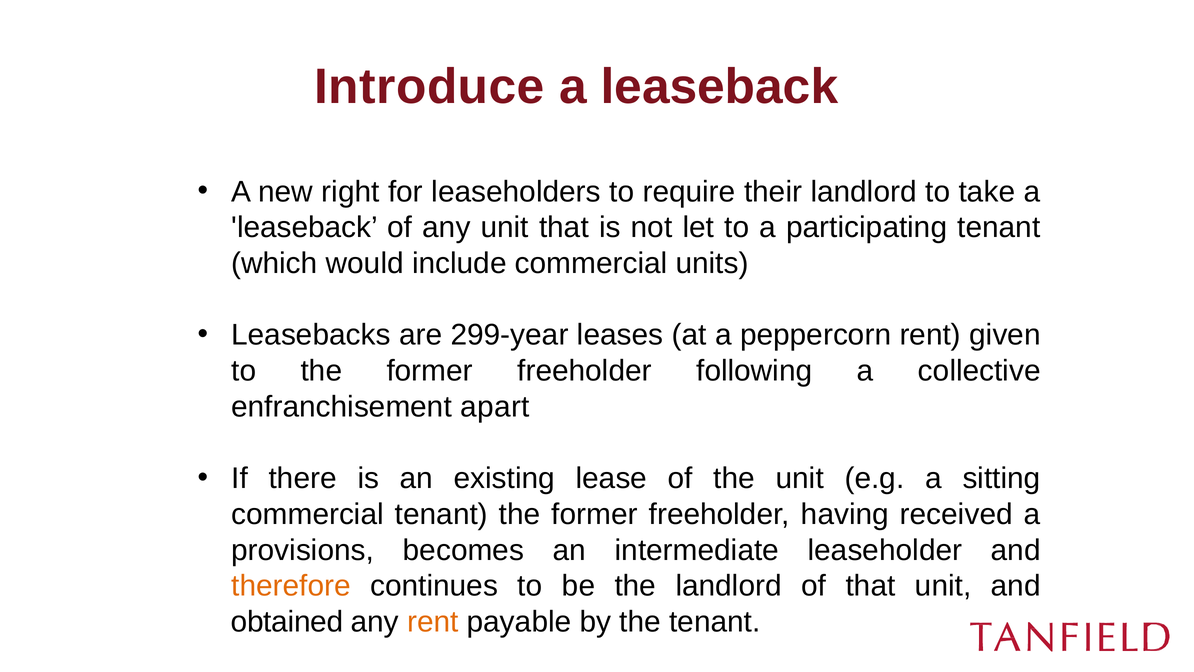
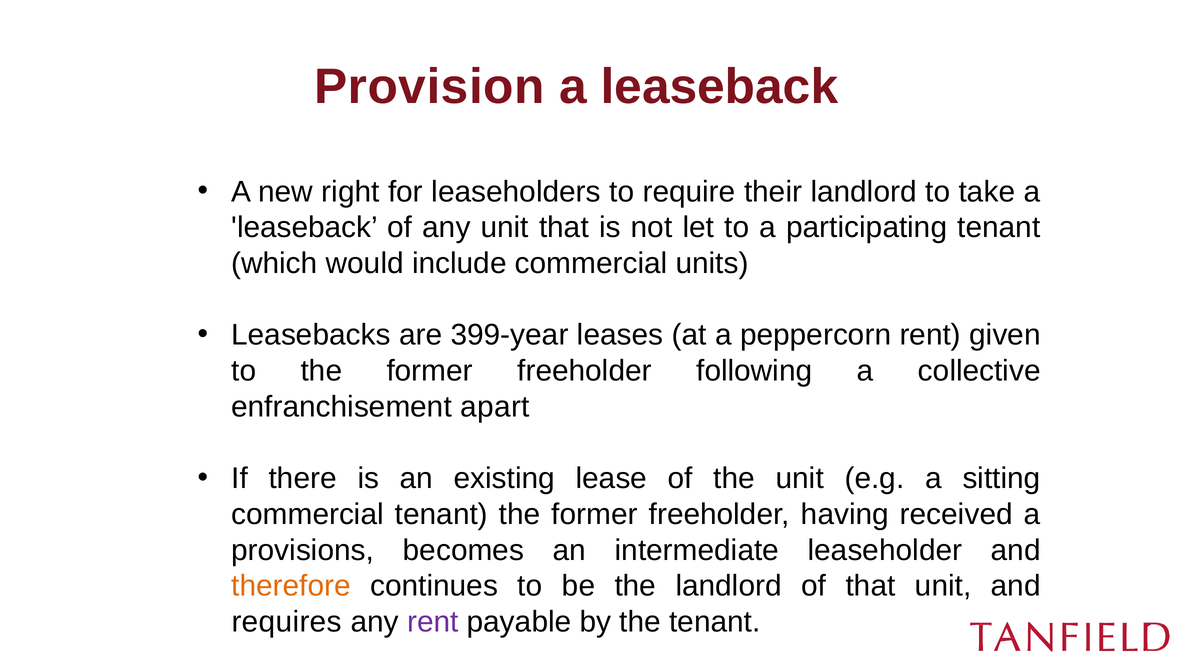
Introduce: Introduce -> Provision (429, 87)
299-year: 299-year -> 399-year (510, 335)
obtained: obtained -> requires (287, 621)
rent colour: orange -> purple (433, 621)
